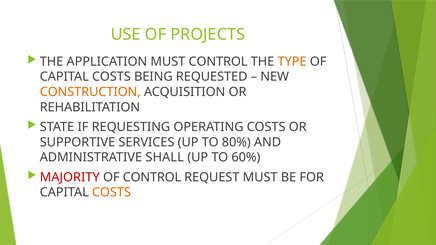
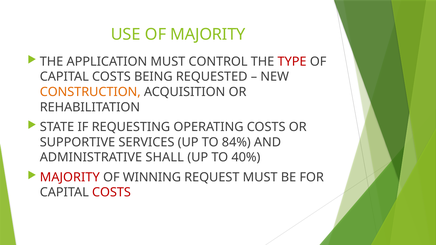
OF PROJECTS: PROJECTS -> MAJORITY (208, 34)
TYPE colour: orange -> red (292, 62)
80%: 80% -> 84% (236, 142)
60%: 60% -> 40% (246, 158)
OF CONTROL: CONTROL -> WINNING (152, 177)
COSTS colour: orange -> red (111, 193)
